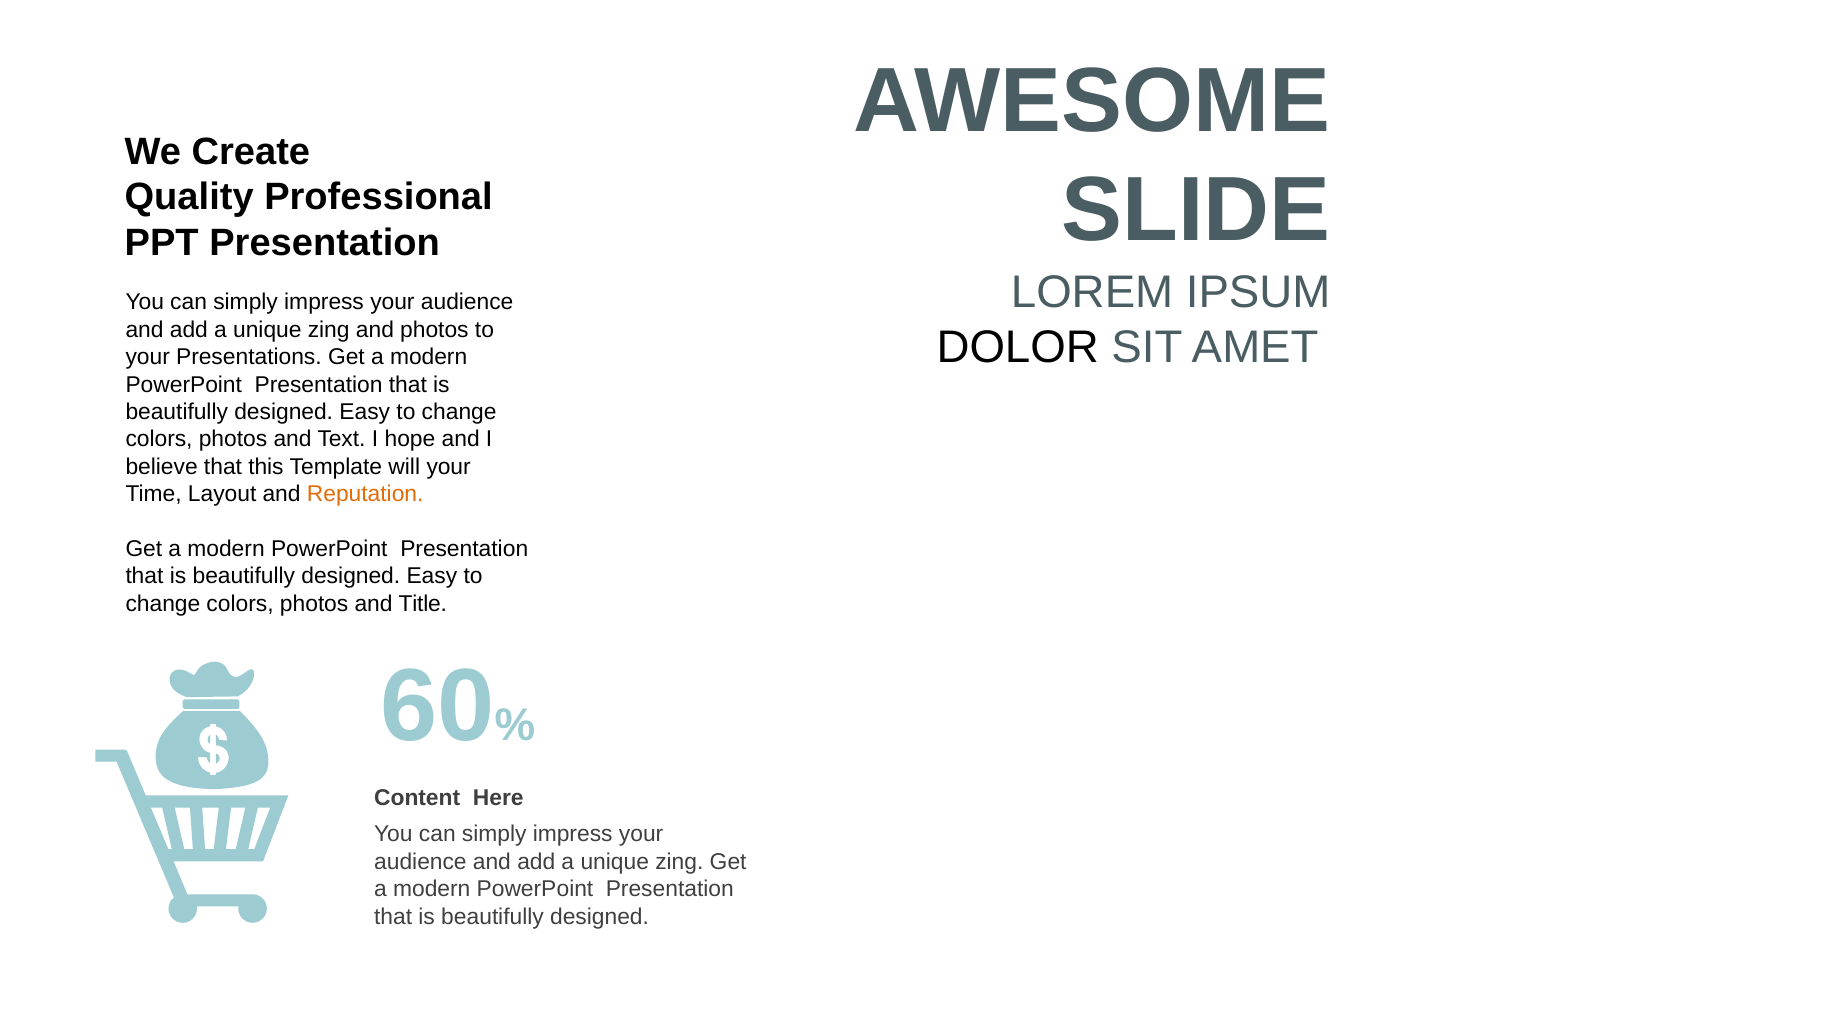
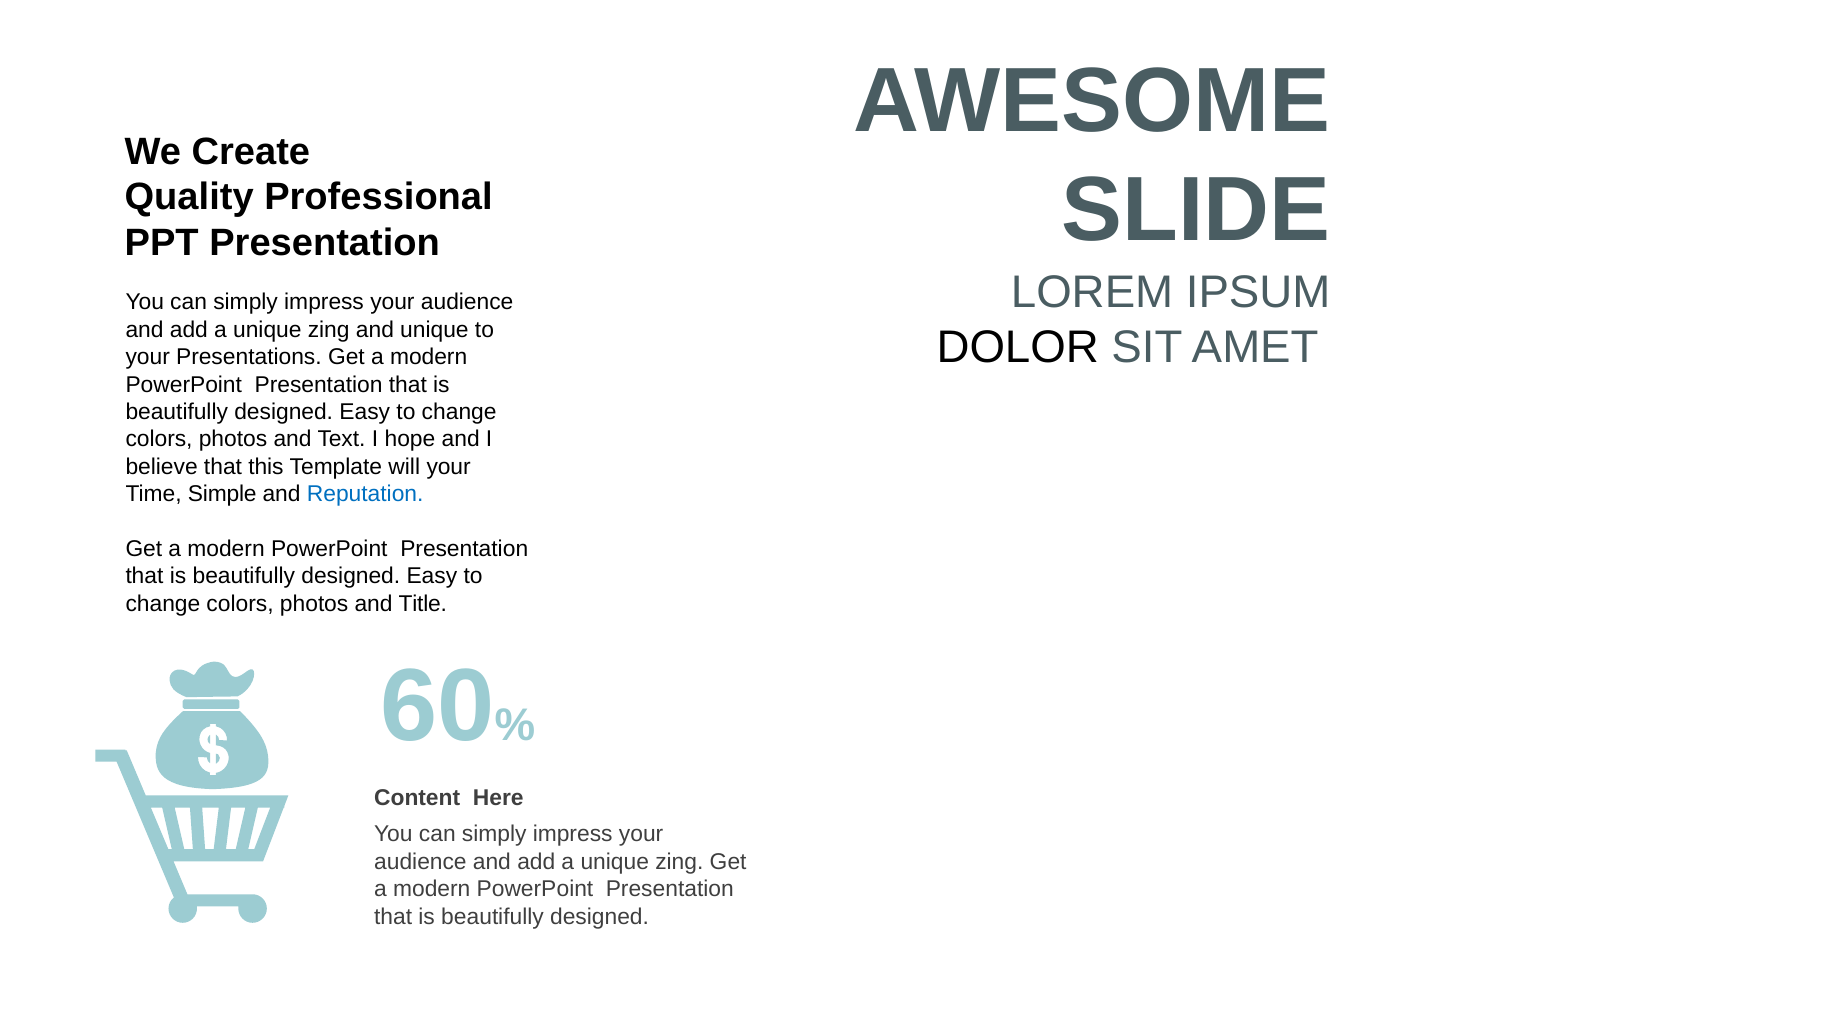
and photos: photos -> unique (434, 330)
Layout: Layout -> Simple (222, 494)
Reputation colour: orange -> blue (365, 494)
